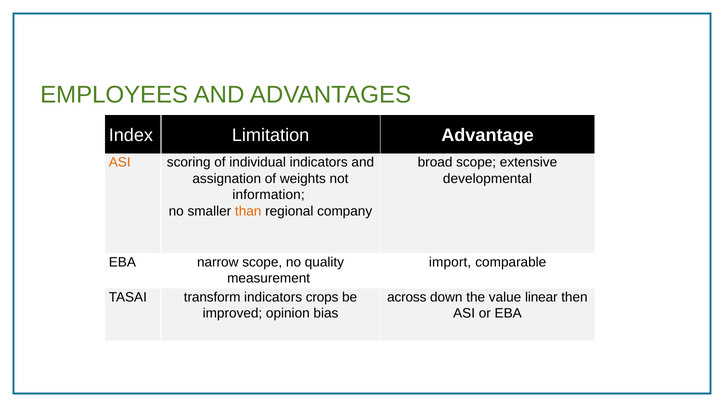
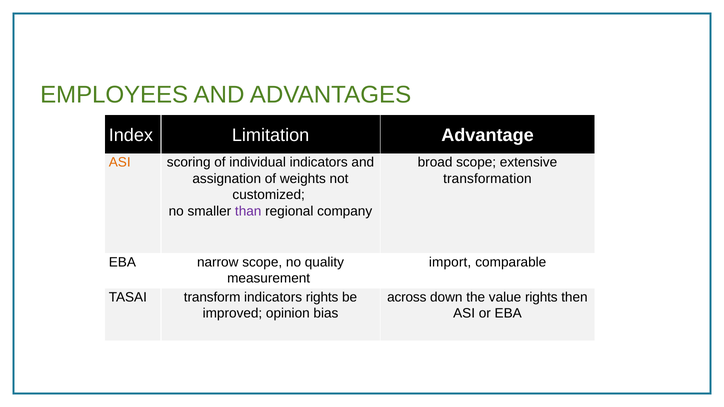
developmental: developmental -> transformation (487, 179)
information: information -> customized (269, 195)
than colour: orange -> purple (248, 211)
indicators crops: crops -> rights (322, 297)
value linear: linear -> rights (541, 297)
